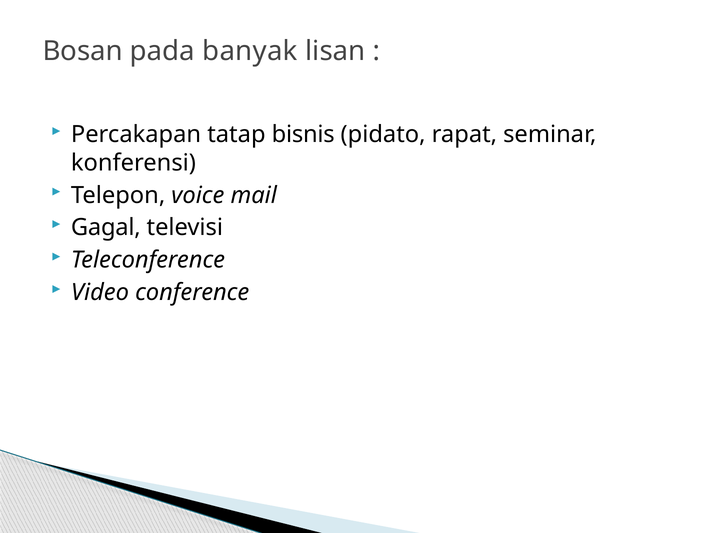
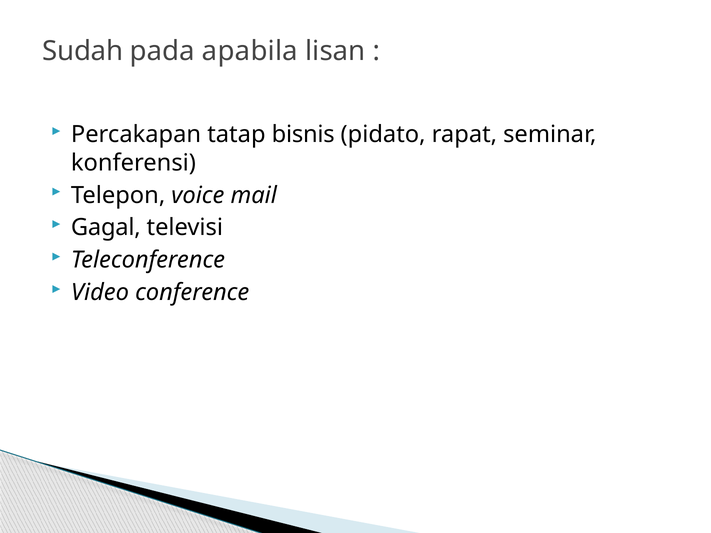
Bosan: Bosan -> Sudah (83, 51)
banyak: banyak -> apabila (250, 51)
